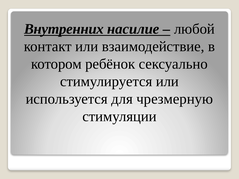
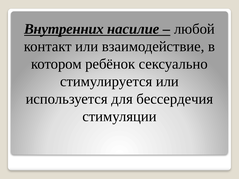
чрезмерную: чрезмерную -> бессердечия (175, 99)
